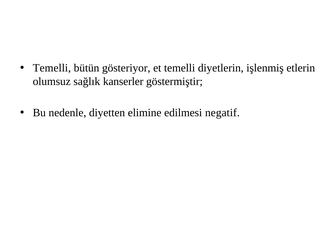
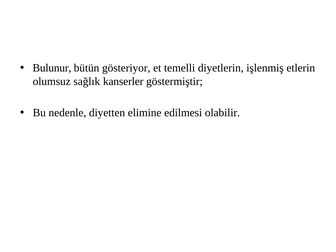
Temelli: Temelli -> Bulunur (52, 68)
negatif: negatif -> olabilir (222, 113)
